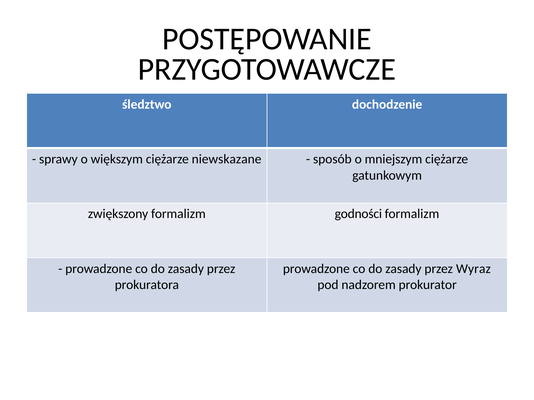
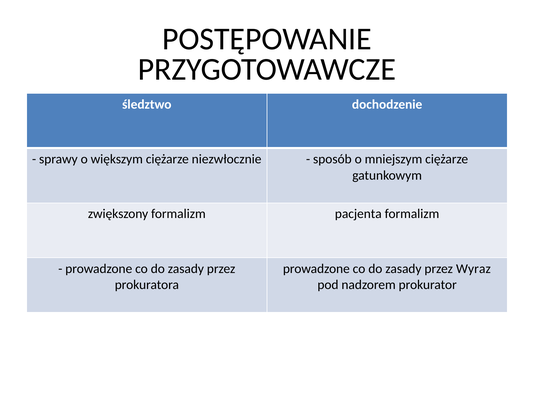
niewskazane: niewskazane -> niezwłocznie (227, 159)
godności: godności -> pacjenta (358, 214)
